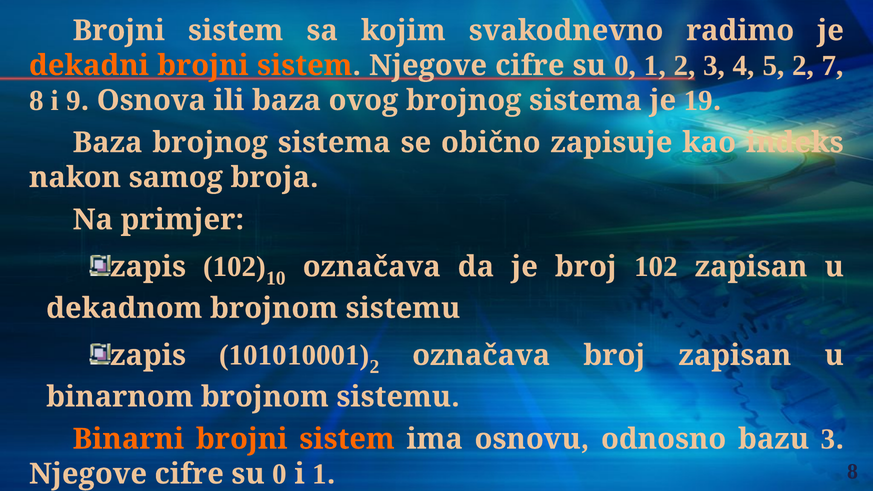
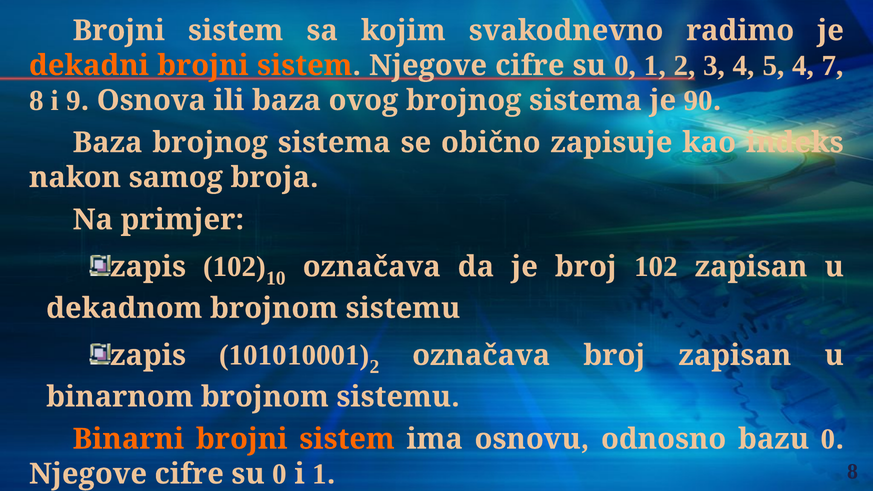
5 2: 2 -> 4 (803, 65)
19: 19 -> 90 (698, 100)
bazu 3: 3 -> 0 (828, 439)
